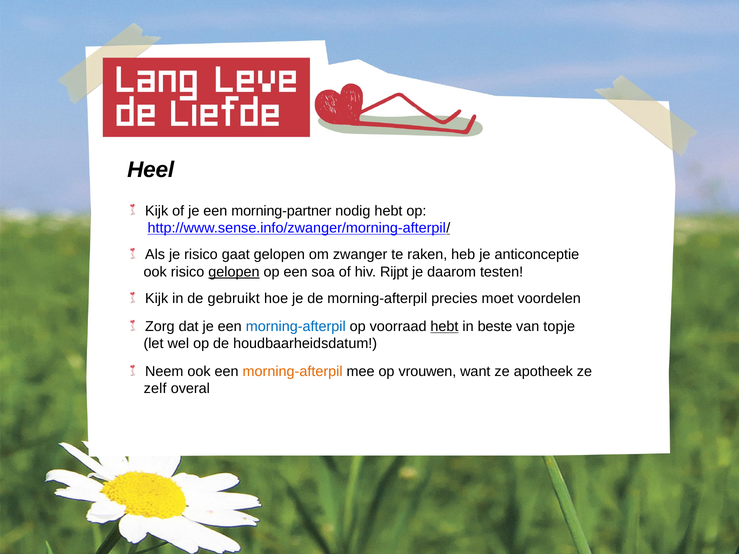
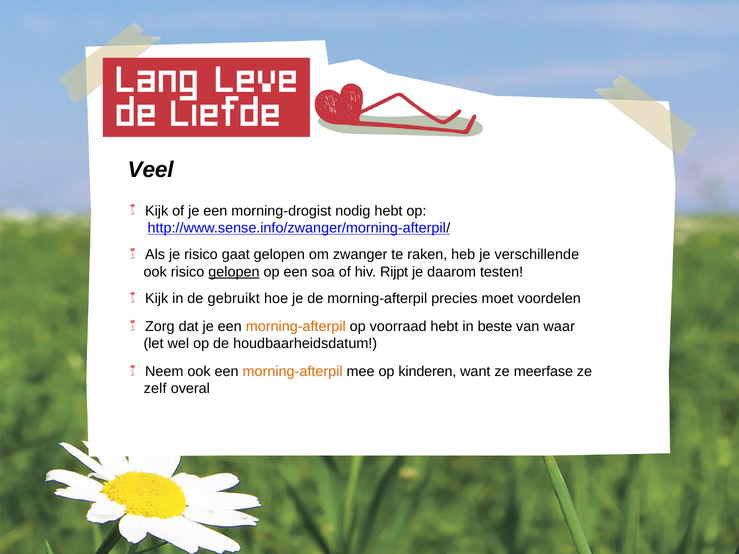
Heel: Heel -> Veel (151, 170)
morning-partner: morning-partner -> morning-drogist (281, 211)
anticonceptie: anticonceptie -> verschillende (537, 255)
morning-afterpil colour: blue -> orange (296, 327)
hebt underline: present -> none (444, 327)
topje: topje -> waar (559, 327)
vrouwen: vrouwen -> kinderen (427, 372)
apotheek: apotheek -> meerfase (543, 372)
